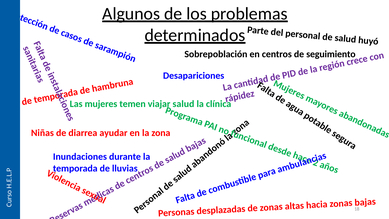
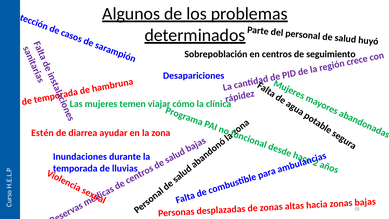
viajar salud: salud -> cómo (184, 104)
Niñas: Niñas -> Estén (42, 133)
